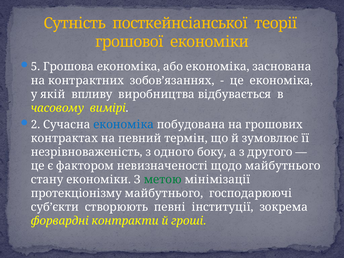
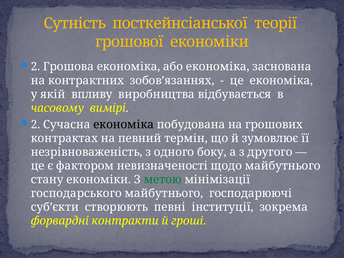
5: 5 -> 2 (36, 67)
економіка colour: blue -> black (124, 125)
протекціонізму: протекціонізму -> господарського (76, 193)
